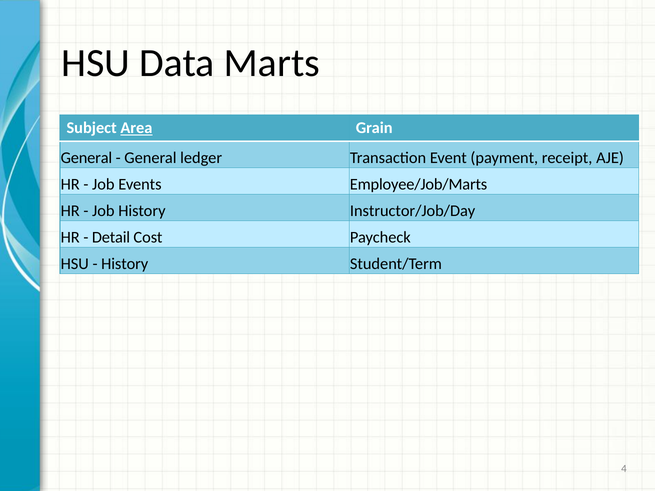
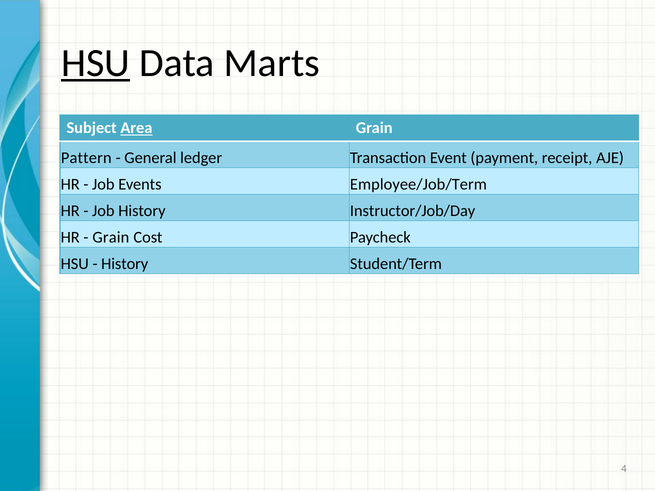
HSU underline: none -> present (96, 63)
General: General -> Pattern (86, 158)
Employee/Job/Marts: Employee/Job/Marts -> Employee/Job/Term (418, 185)
Detail: Detail -> Grain (111, 238)
